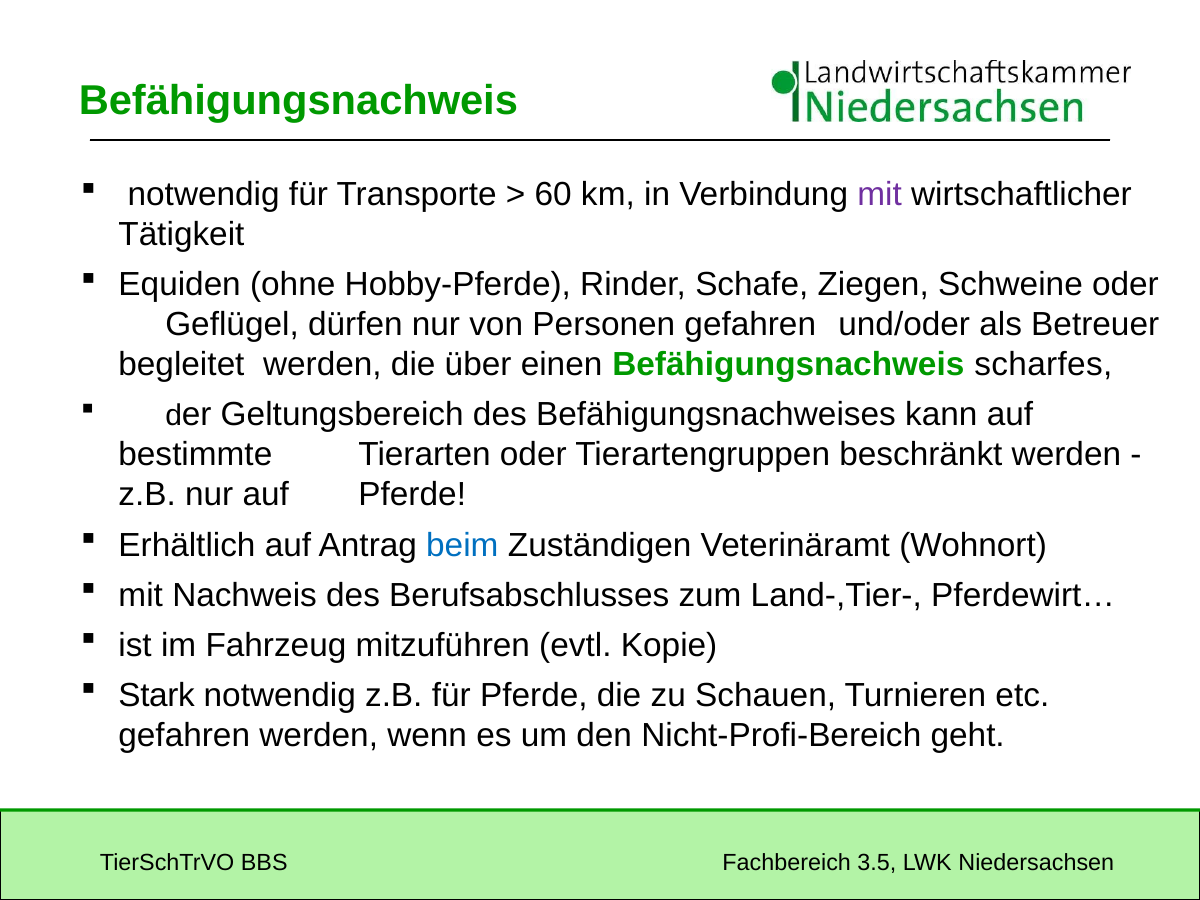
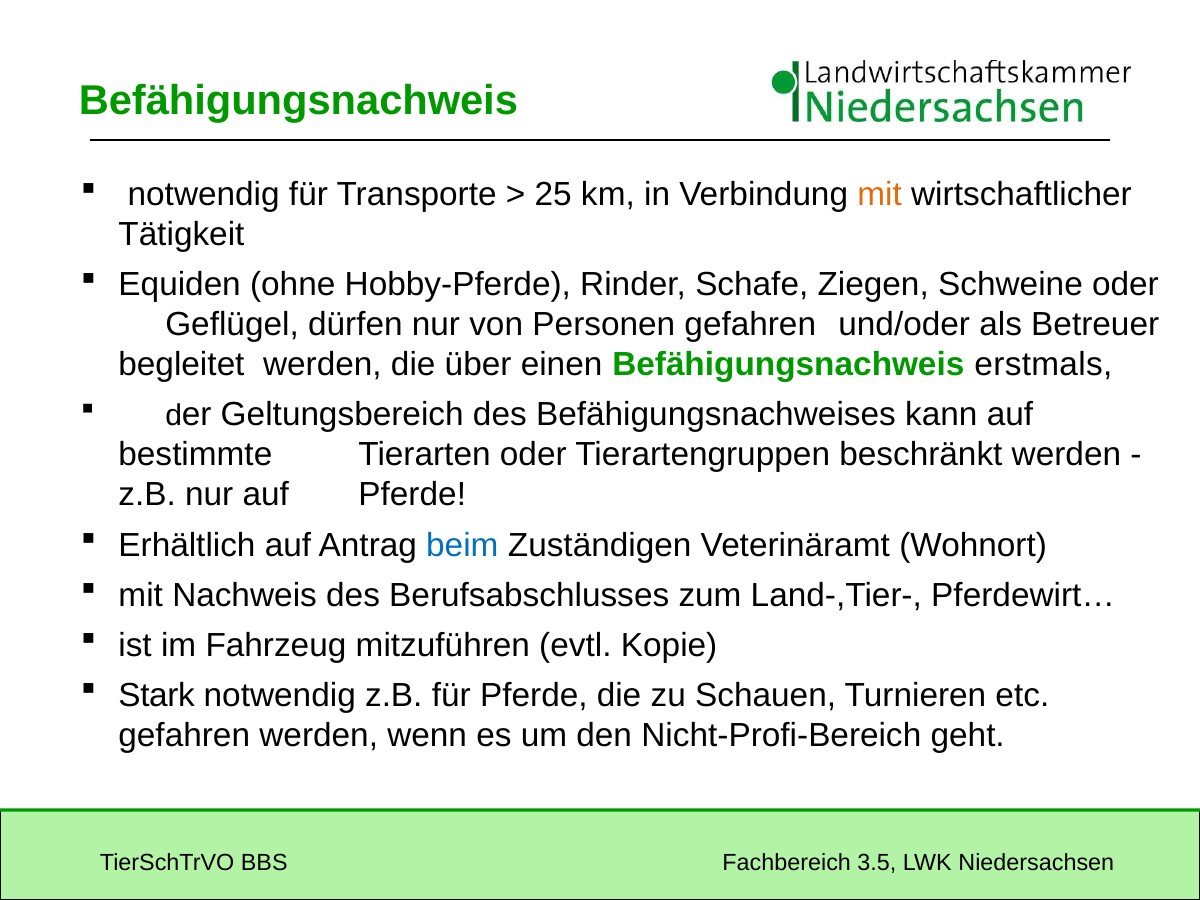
60: 60 -> 25 (553, 195)
mit colour: purple -> orange (880, 195)
scharfes: scharfes -> erstmals (1043, 365)
